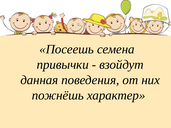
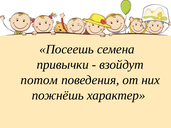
данная: данная -> потом (39, 80)
